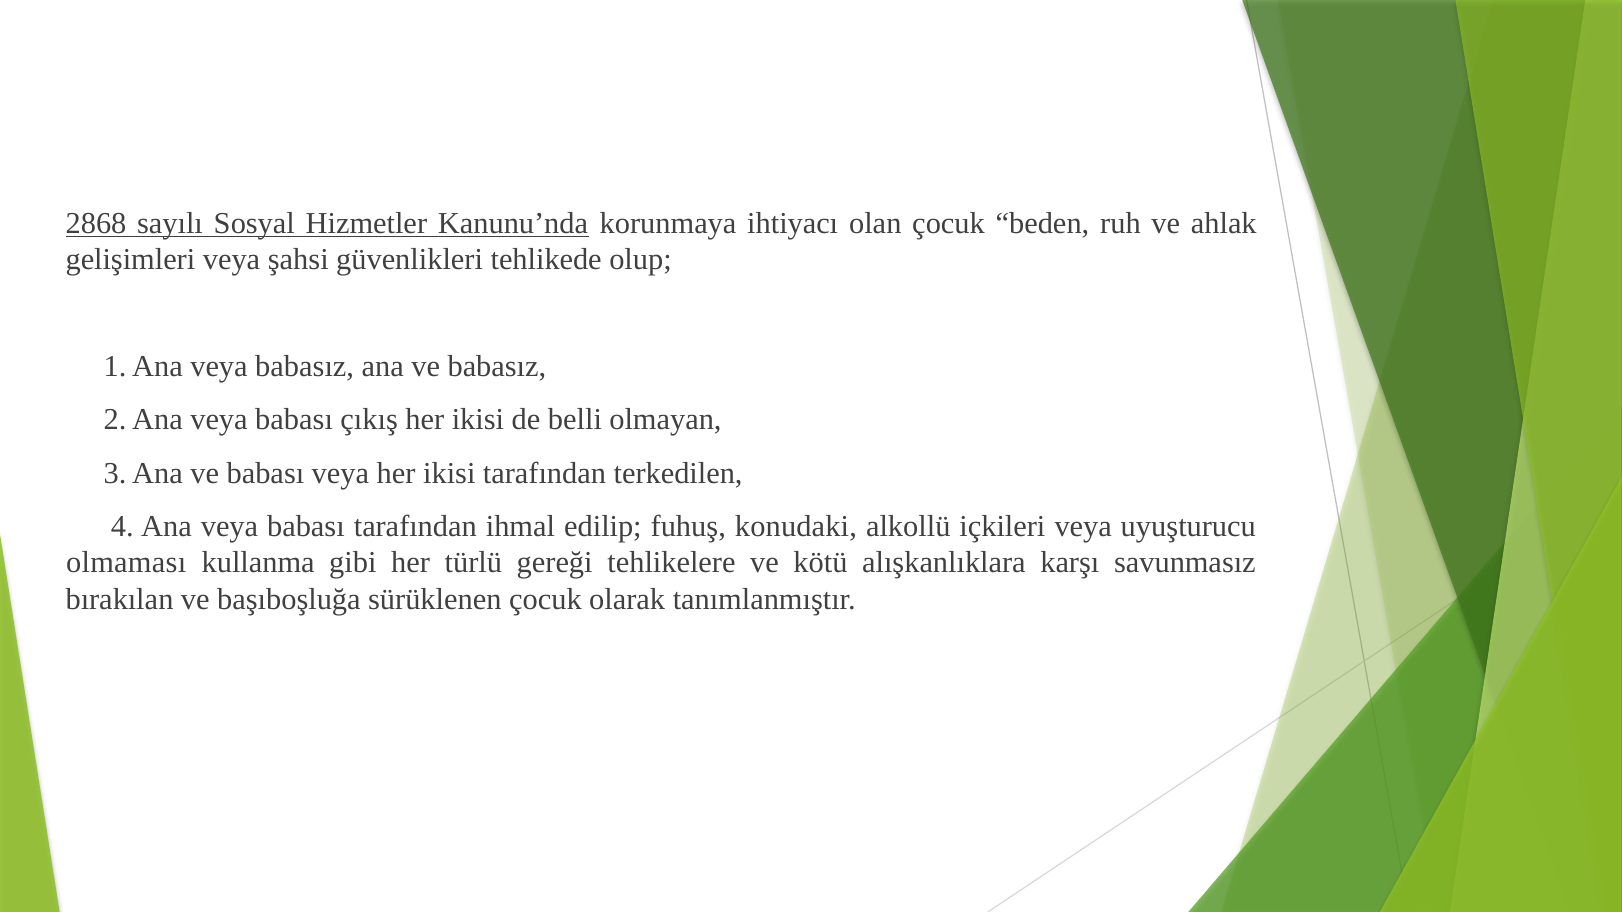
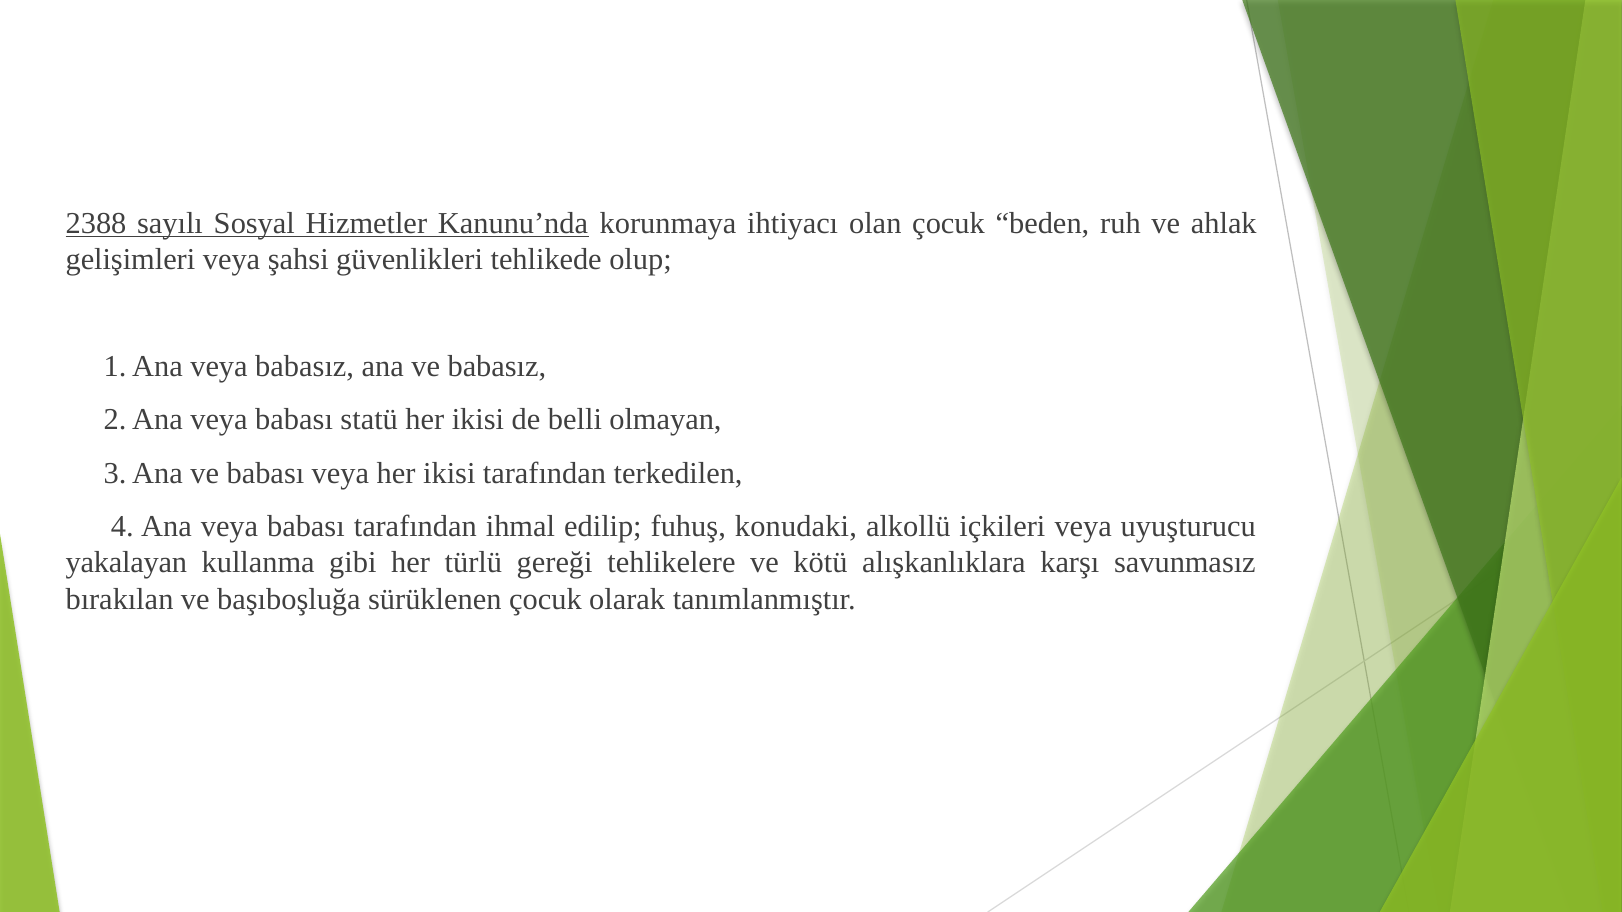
2868: 2868 -> 2388 (96, 223)
çıkış: çıkış -> statü (369, 420)
olmaması: olmaması -> yakalayan (126, 563)
